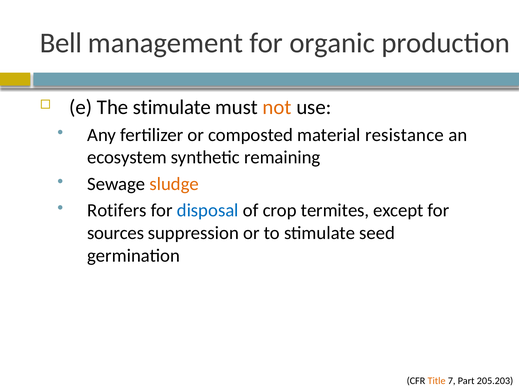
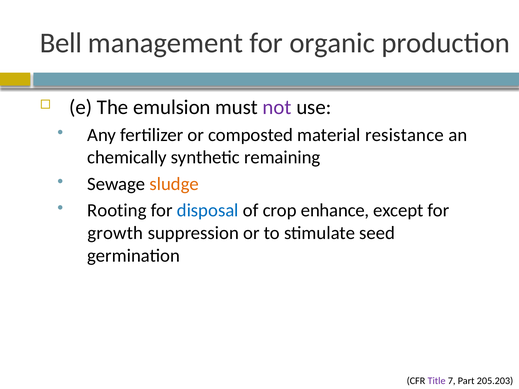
The stimulate: stimulate -> emulsion (172, 107)
not colour: orange -> purple (277, 107)
ecosystem: ecosystem -> chemically (127, 158)
Rotifers: Rotifers -> Rooting (117, 211)
termites: termites -> enhance (335, 211)
sources: sources -> growth (115, 233)
Title colour: orange -> purple (437, 381)
